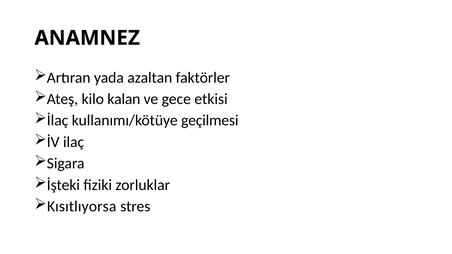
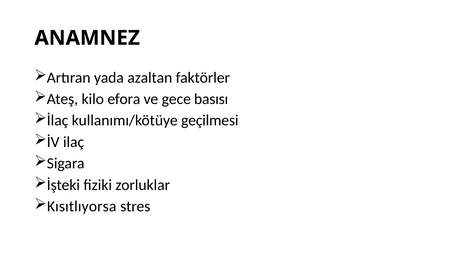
kalan: kalan -> efora (124, 99)
etkisi: etkisi -> basısı (211, 99)
